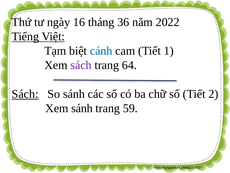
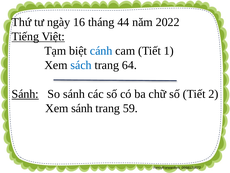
36: 36 -> 44 (123, 22)
sách colour: purple -> blue (81, 65)
Sách: Sách -> Sánh (25, 94)
